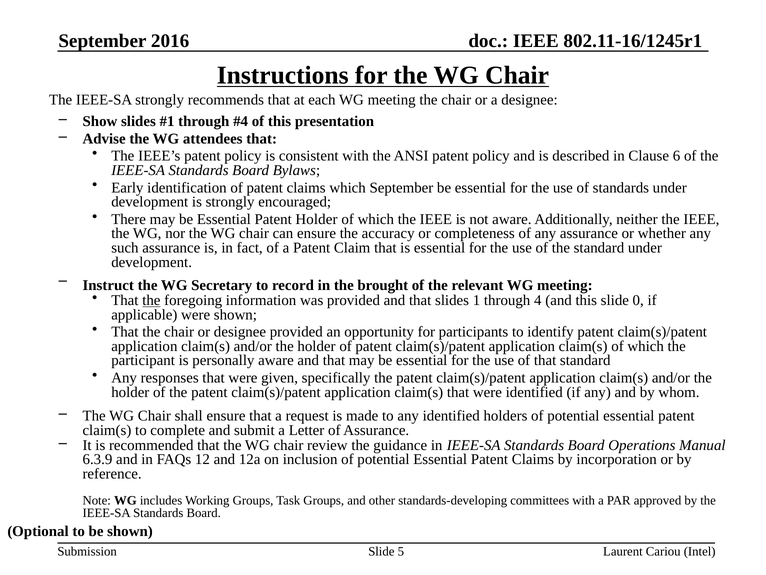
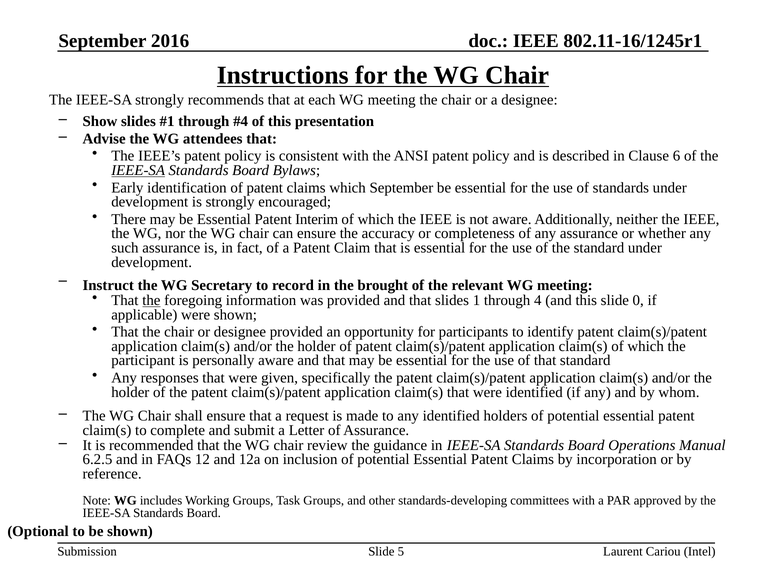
IEEE-SA underline: none -> present (138, 170)
Patent Holder: Holder -> Interim (317, 219)
6.3.9: 6.3.9 -> 6.2.5 (97, 459)
